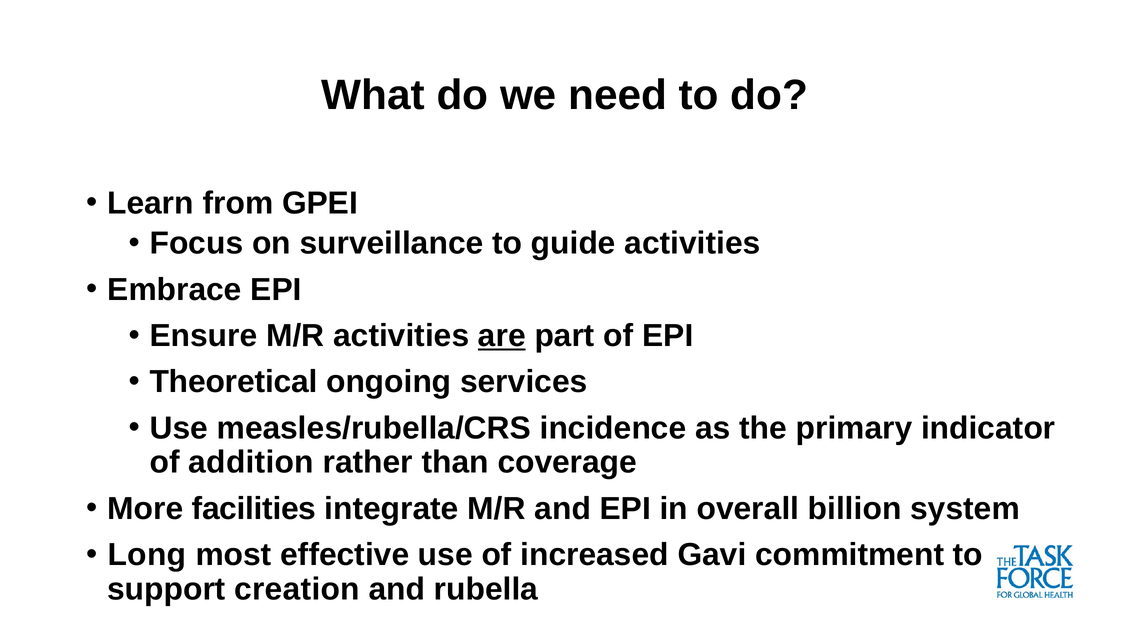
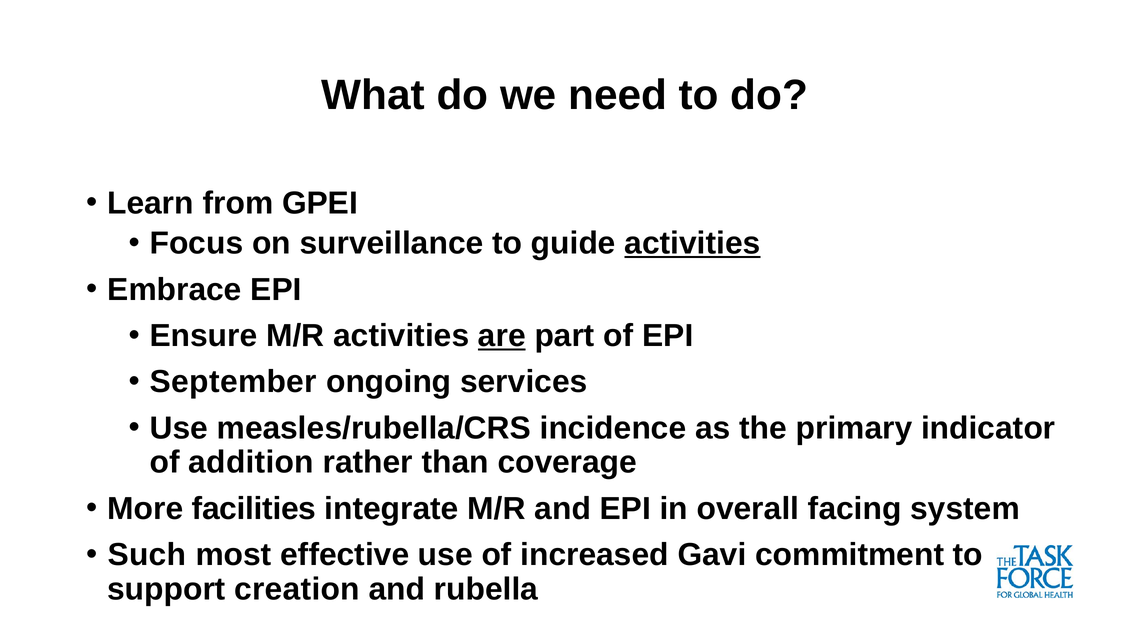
activities underline: none -> present (692, 243)
Theoretical: Theoretical -> September (233, 382)
billion: billion -> facing (855, 508)
Long: Long -> Such (147, 554)
